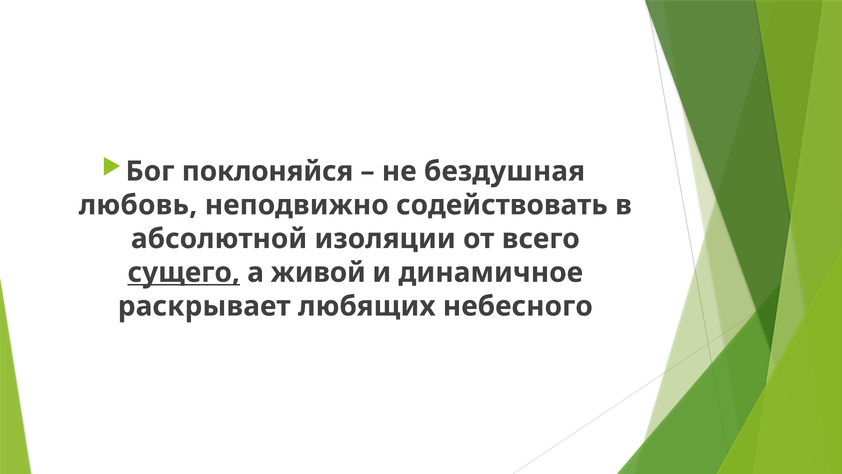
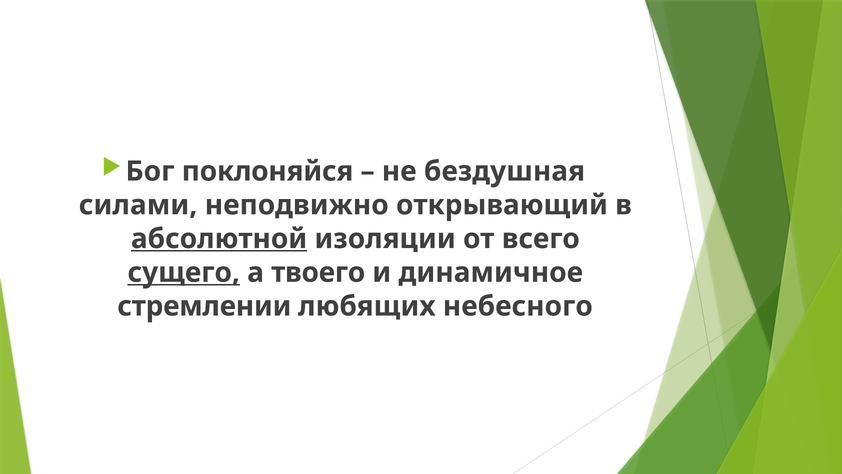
любовь: любовь -> силами (138, 205)
содействовать: содействовать -> открывающий (502, 205)
абсолютной underline: none -> present (219, 239)
живой: живой -> твоего (318, 272)
раскрывает: раскрывает -> стремлении (204, 306)
